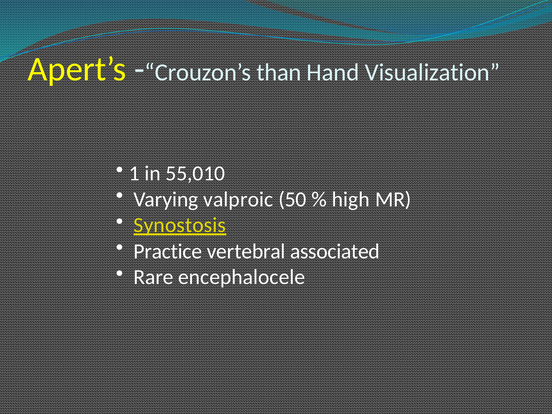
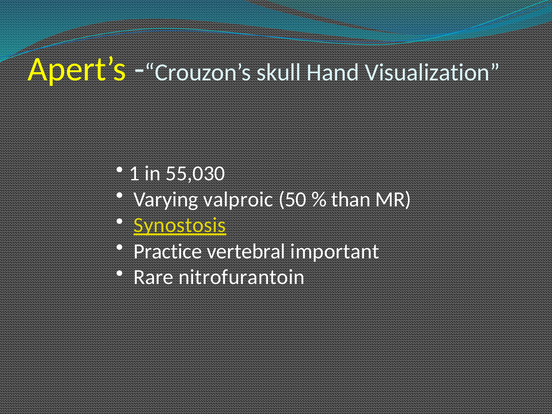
than: than -> skull (279, 72)
55,010: 55,010 -> 55,030 (195, 174)
high: high -> than (351, 199)
associated: associated -> important (335, 251)
encephalocele: encephalocele -> nitrofurantoin (242, 277)
